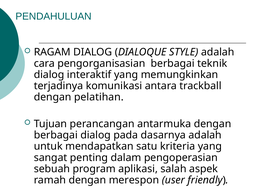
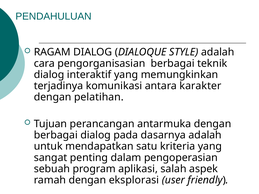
trackball: trackball -> karakter (200, 86)
merespon: merespon -> eksplorasi (134, 180)
